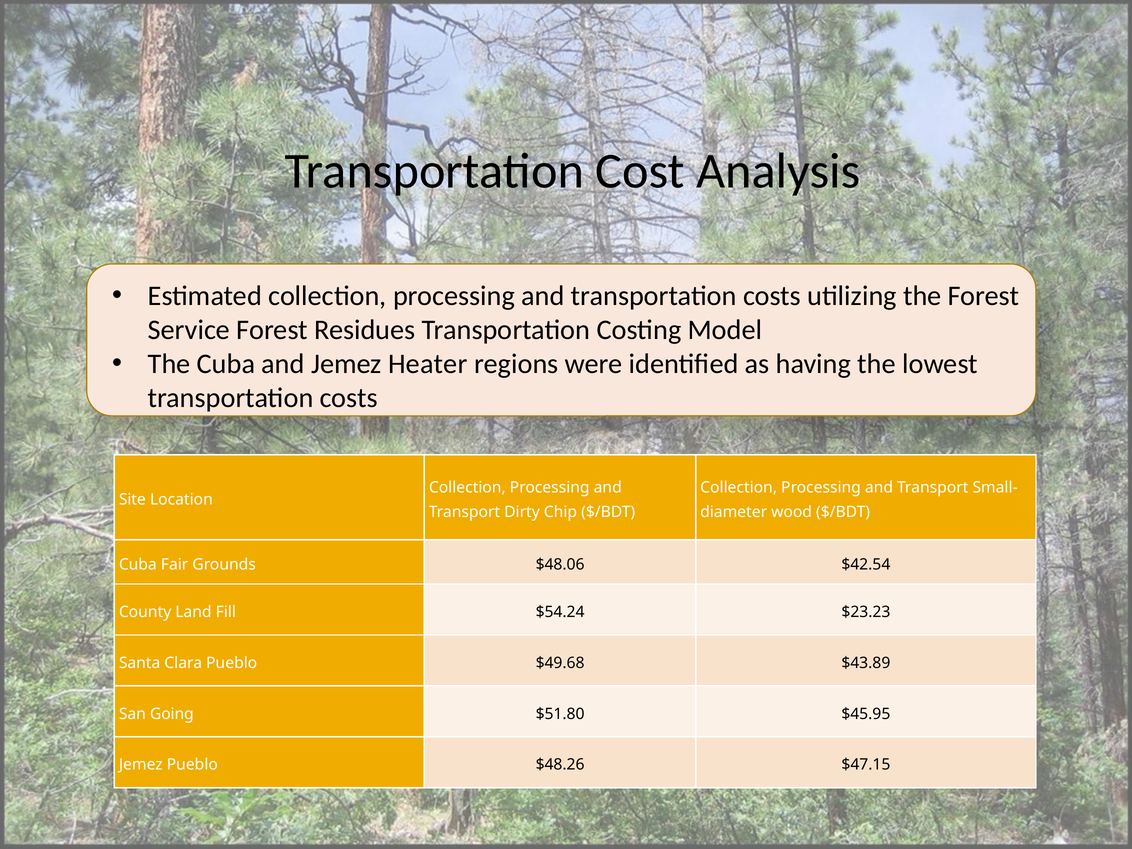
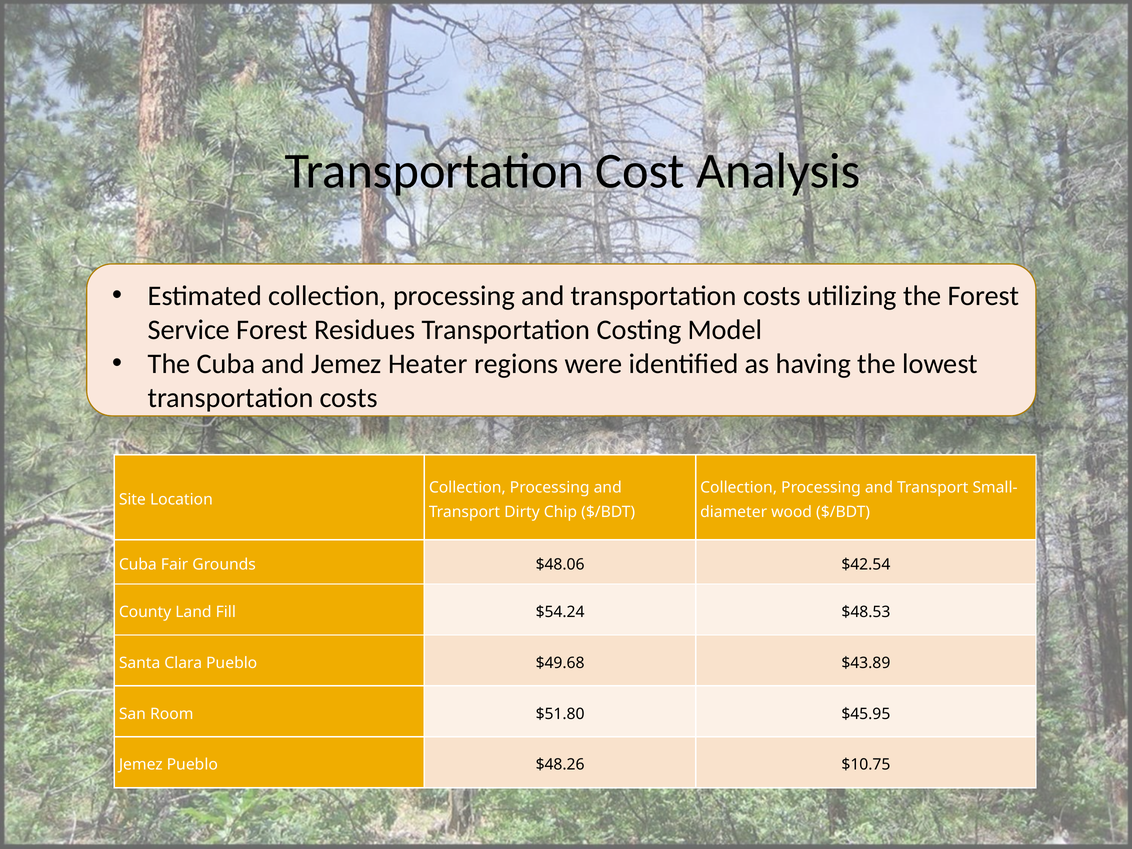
$23.23: $23.23 -> $48.53 (866, 612)
Going: Going -> Room (172, 714)
$47.15: $47.15 -> $10.75 (866, 765)
